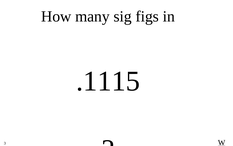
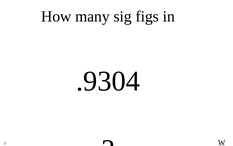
.1115: .1115 -> .9304 (108, 81)
